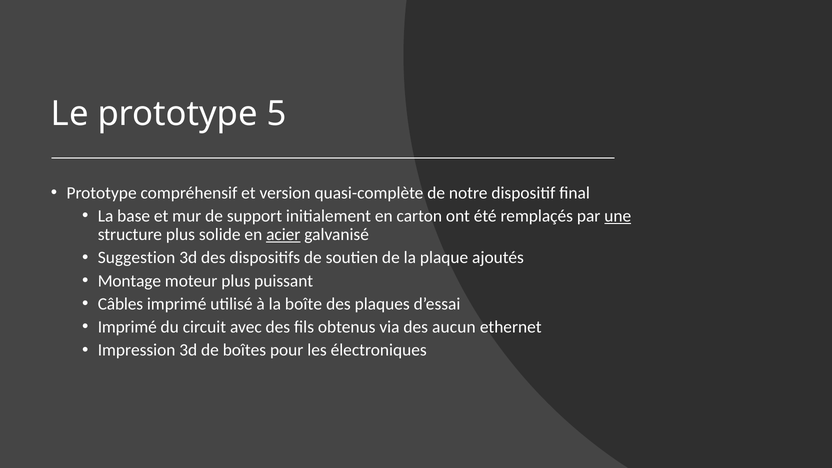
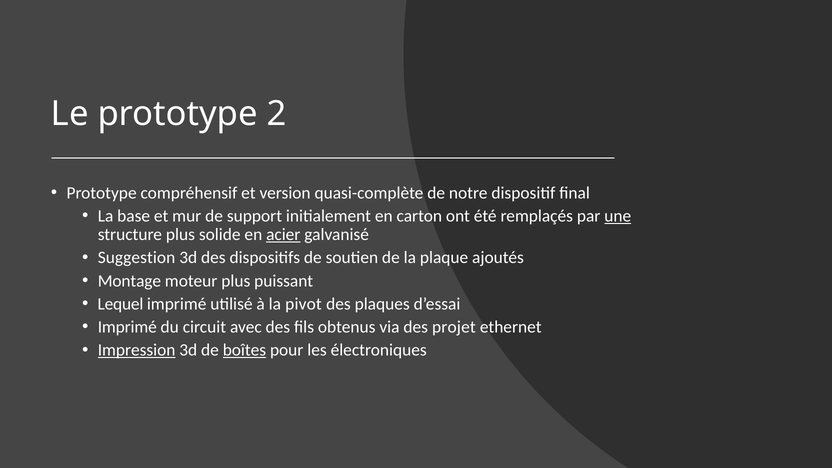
5: 5 -> 2 (277, 114)
Câbles: Câbles -> Lequel (120, 304)
boîte: boîte -> pivot (303, 304)
aucun: aucun -> projet (454, 327)
Impression underline: none -> present (137, 350)
boîtes underline: none -> present (244, 350)
